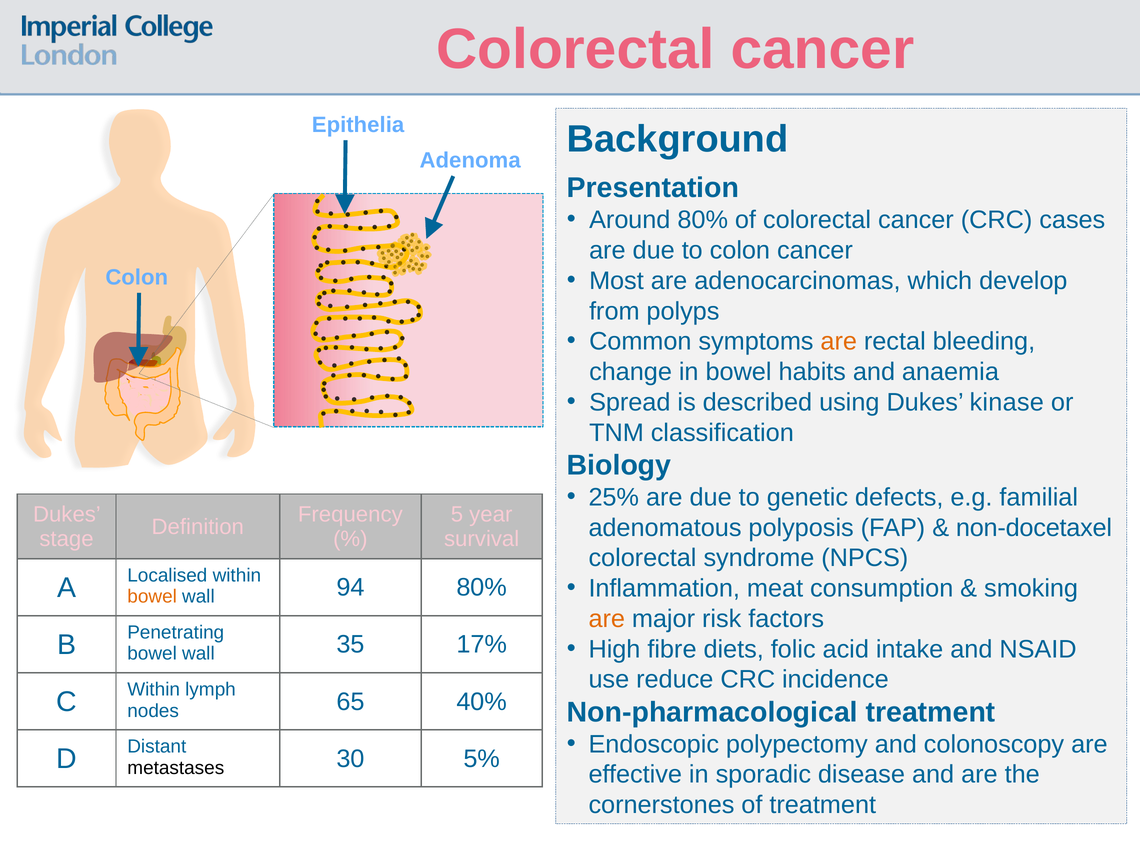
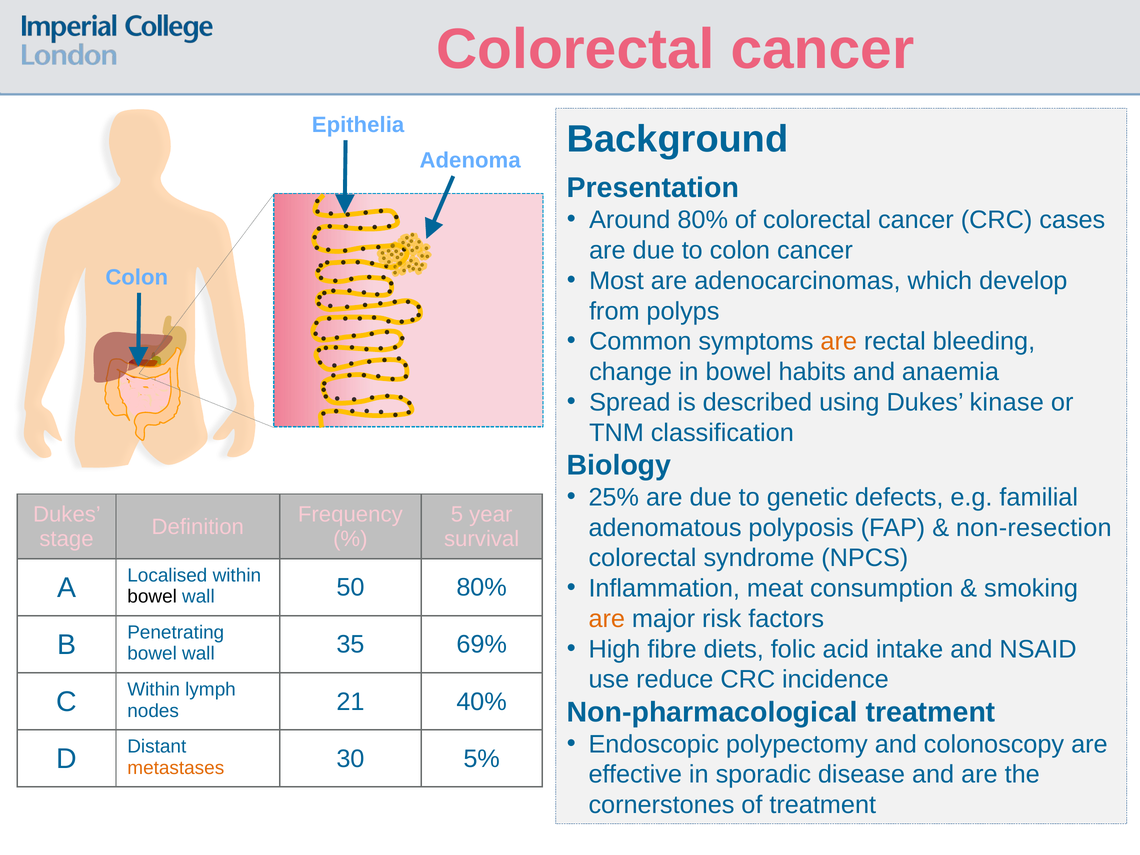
non-docetaxel: non-docetaxel -> non-resection (1034, 528)
bowel colour: orange -> black (152, 597)
94: 94 -> 50 (350, 588)
17%: 17% -> 69% (482, 645)
65: 65 -> 21 (350, 702)
metastases colour: black -> orange (176, 768)
